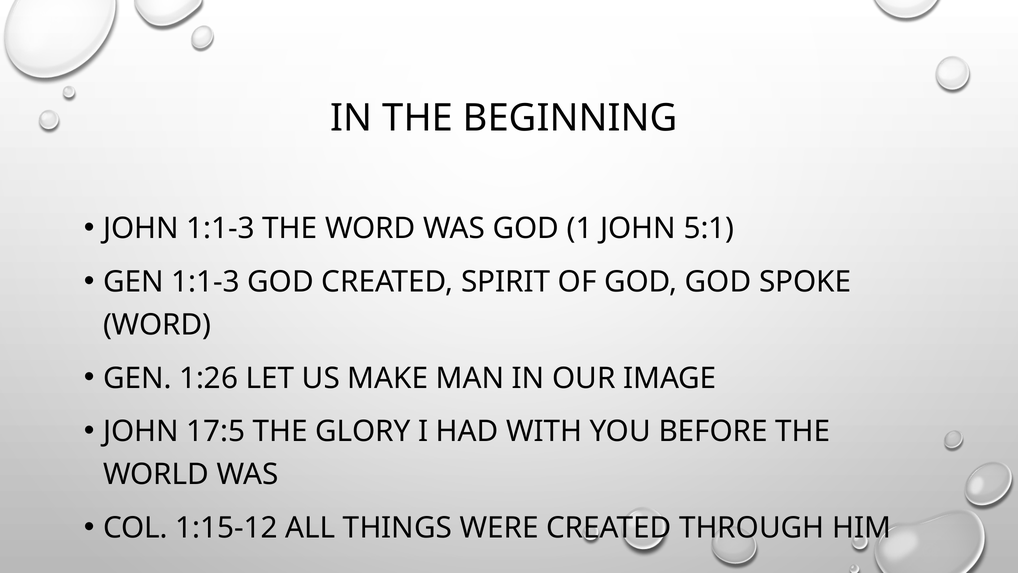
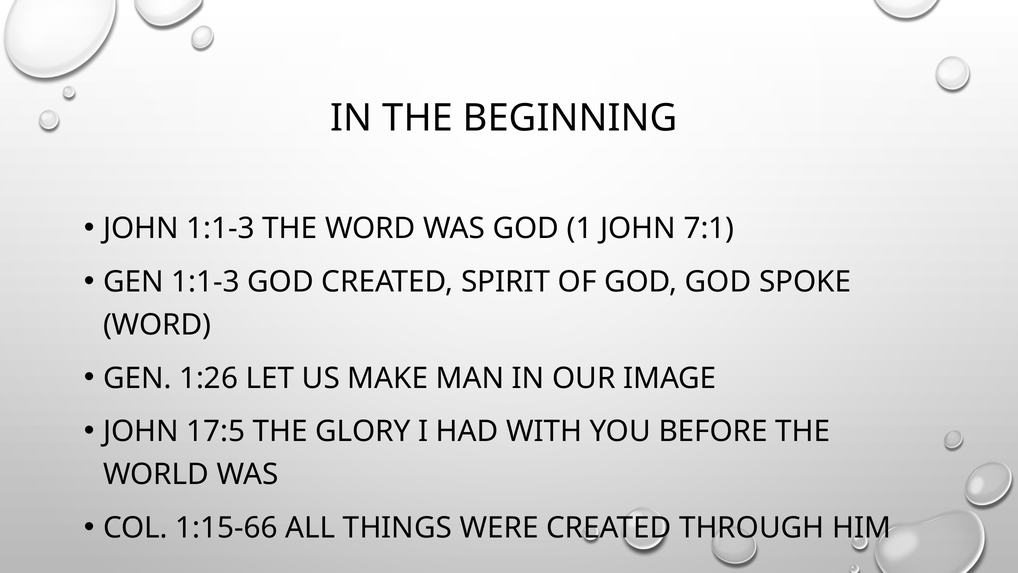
5:1: 5:1 -> 7:1 (709, 228)
1:15-12: 1:15-12 -> 1:15-66 (227, 528)
